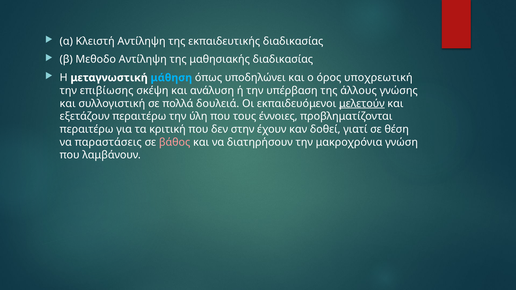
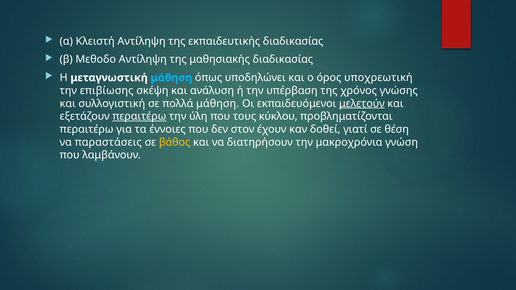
άλλους: άλλους -> χρόνος (359, 91)
πολλά δουλειά: δουλειά -> μάθηση (218, 104)
περαιτέρω underline: none -> present (139, 116)
έννοιες: έννοιες -> κύκλου (278, 116)
κριτική: κριτική -> έννοιες (167, 129)
στην: στην -> στον (243, 129)
βάθος colour: pink -> yellow (175, 142)
